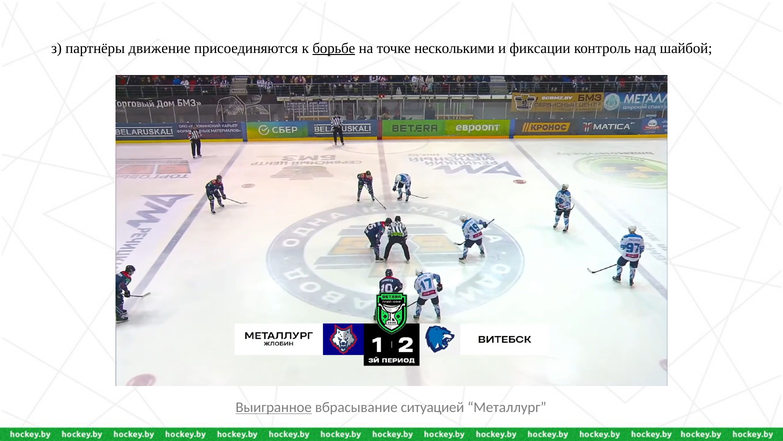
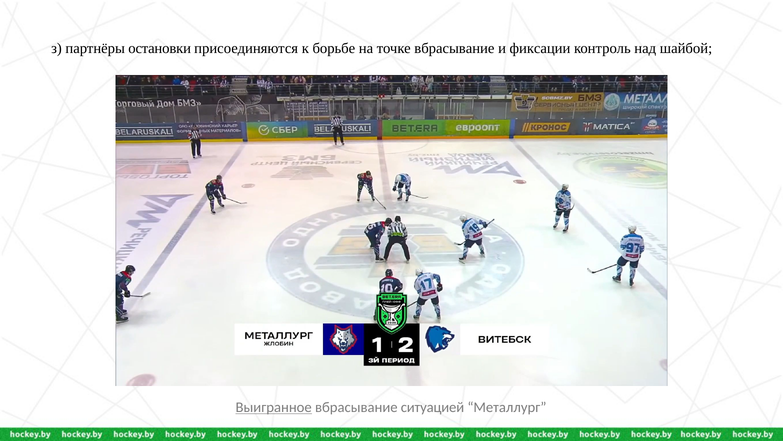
движение: движение -> остановки (160, 48)
борьбе underline: present -> none (334, 48)
точке несколькими: несколькими -> вбрасывание (454, 48)
